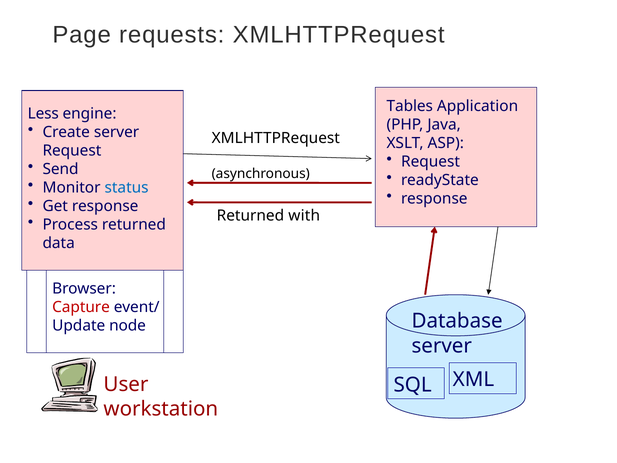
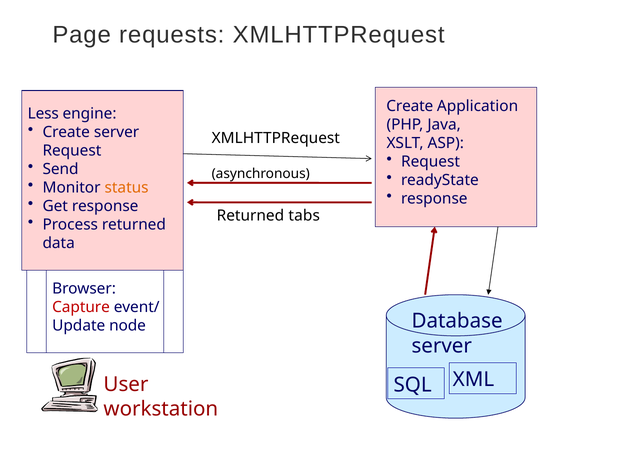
Tables: Tables -> Create (410, 106)
status colour: blue -> orange (127, 188)
with: with -> tabs (304, 216)
